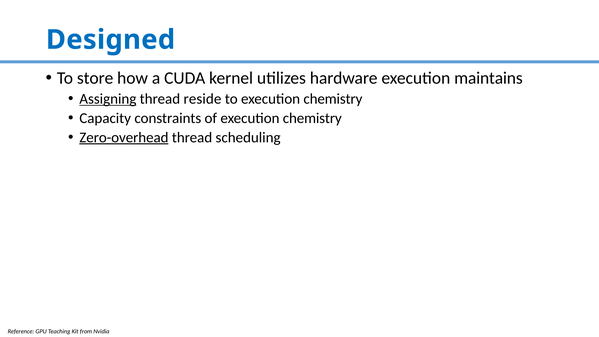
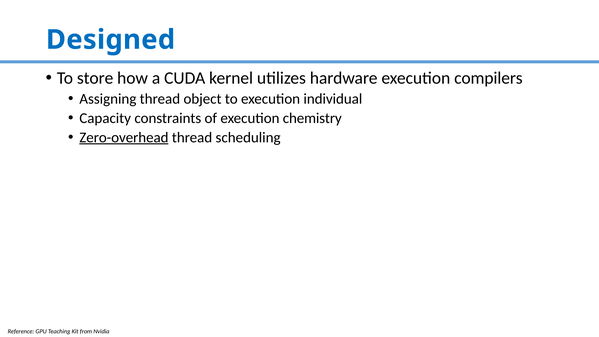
maintains: maintains -> compilers (488, 78)
Assigning underline: present -> none (108, 99)
reside: reside -> object (203, 99)
to execution chemistry: chemistry -> individual (333, 99)
